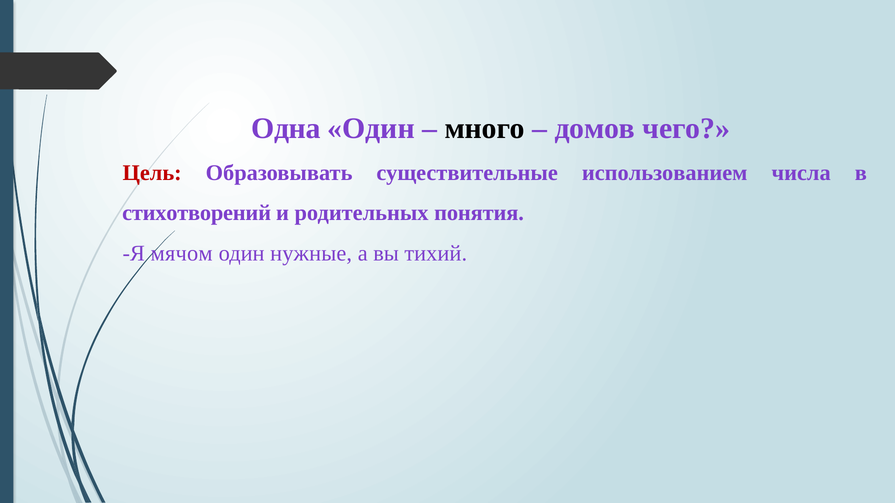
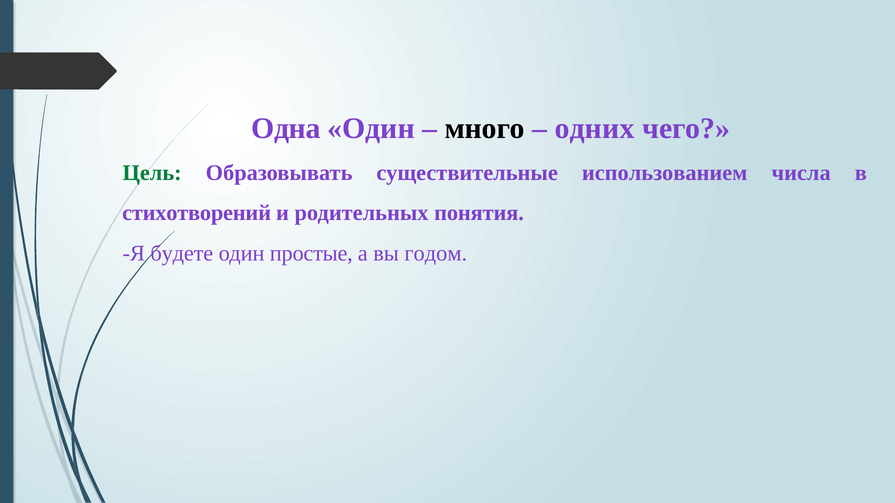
домов: домов -> одних (595, 129)
Цель colour: red -> green (152, 173)
мячом: мячом -> будете (182, 253)
нужные: нужные -> простые (311, 253)
тихий: тихий -> годом (436, 253)
